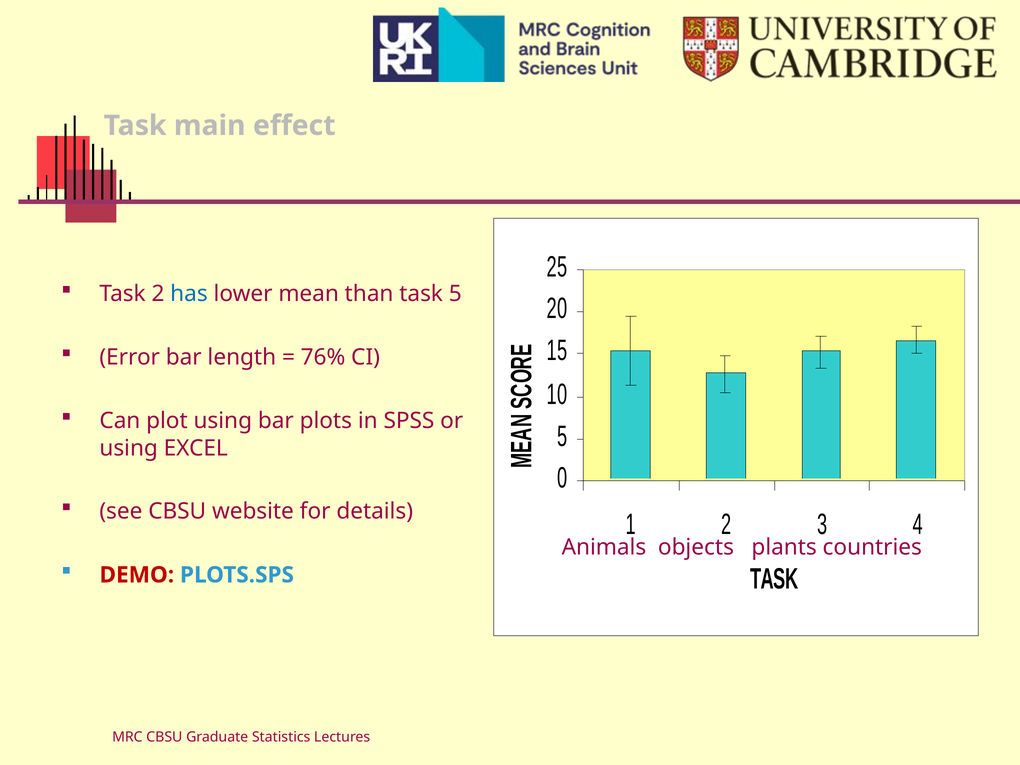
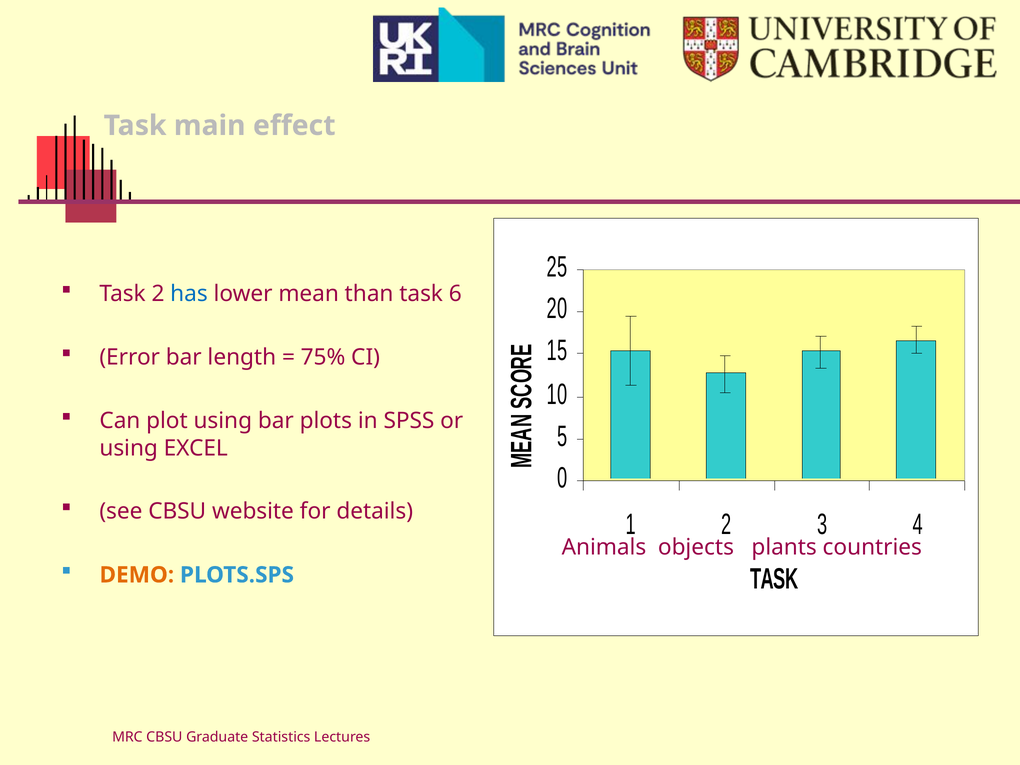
task 5: 5 -> 6 (455, 294)
76%: 76% -> 75% (323, 357)
DEMO colour: red -> orange (137, 575)
